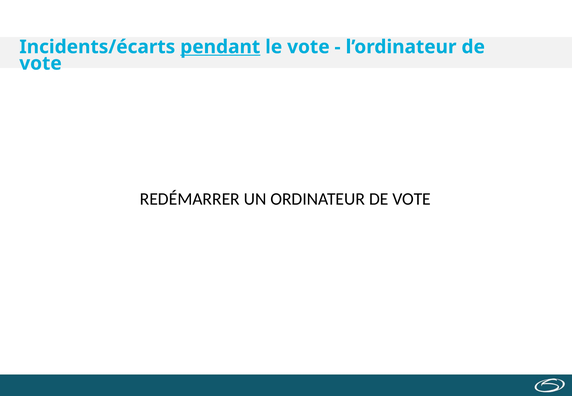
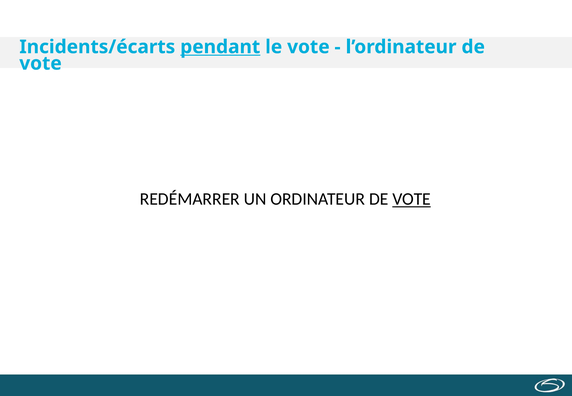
VOTE underline: none -> present (412, 199)
